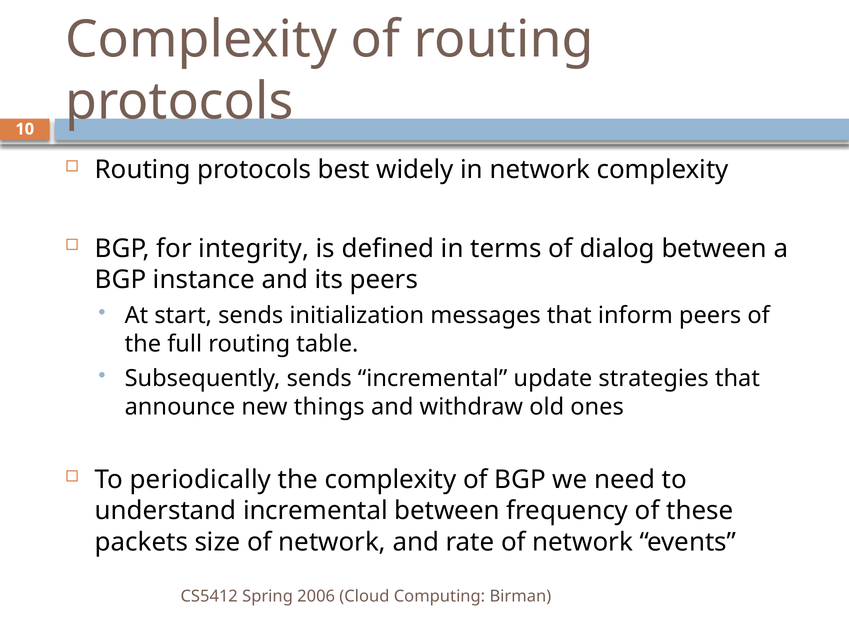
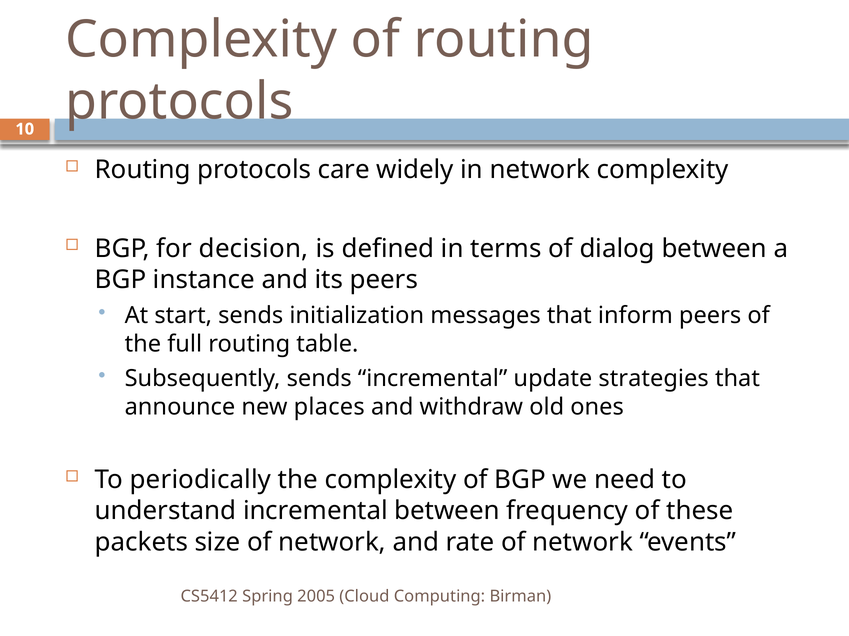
best: best -> care (344, 170)
integrity: integrity -> decision (254, 249)
things: things -> places (329, 407)
2006: 2006 -> 2005 (316, 597)
